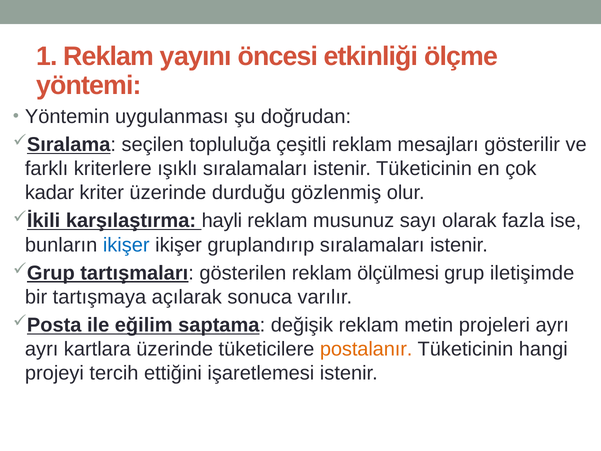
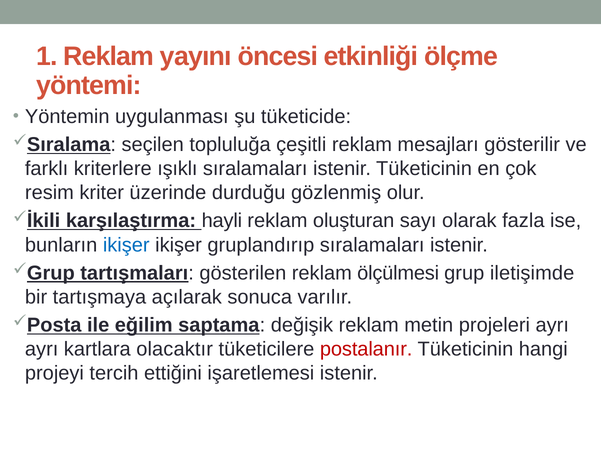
doğrudan: doğrudan -> tüketicide (306, 117)
kadar: kadar -> resim (49, 193)
musunuz: musunuz -> oluşturan (354, 221)
kartlara üzerinde: üzerinde -> olacaktır (175, 349)
postalanır colour: orange -> red (366, 349)
